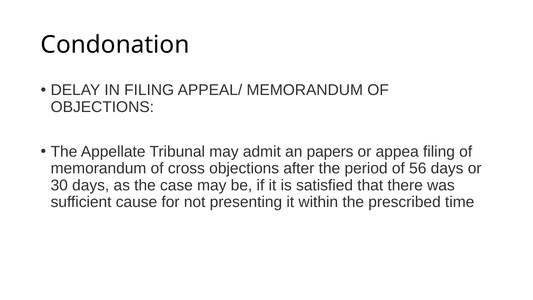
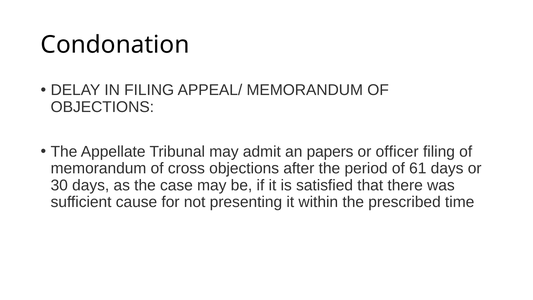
appea: appea -> officer (397, 152)
56: 56 -> 61 (418, 168)
